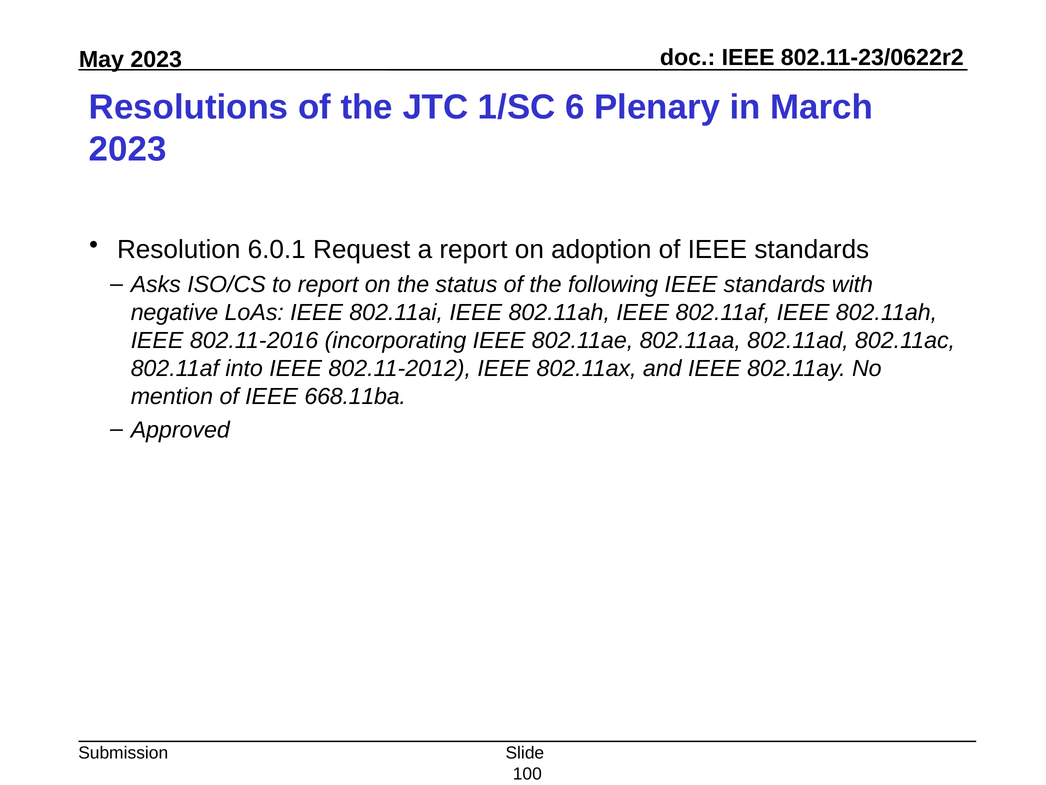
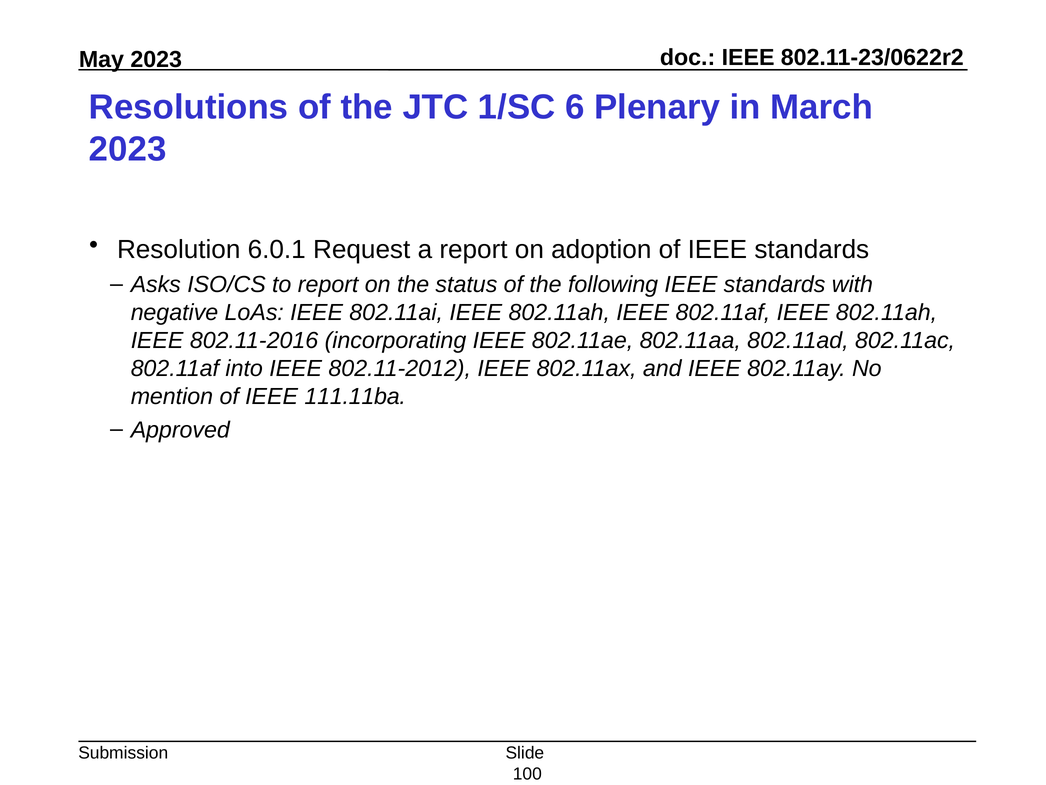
668.11ba: 668.11ba -> 111.11ba (355, 396)
